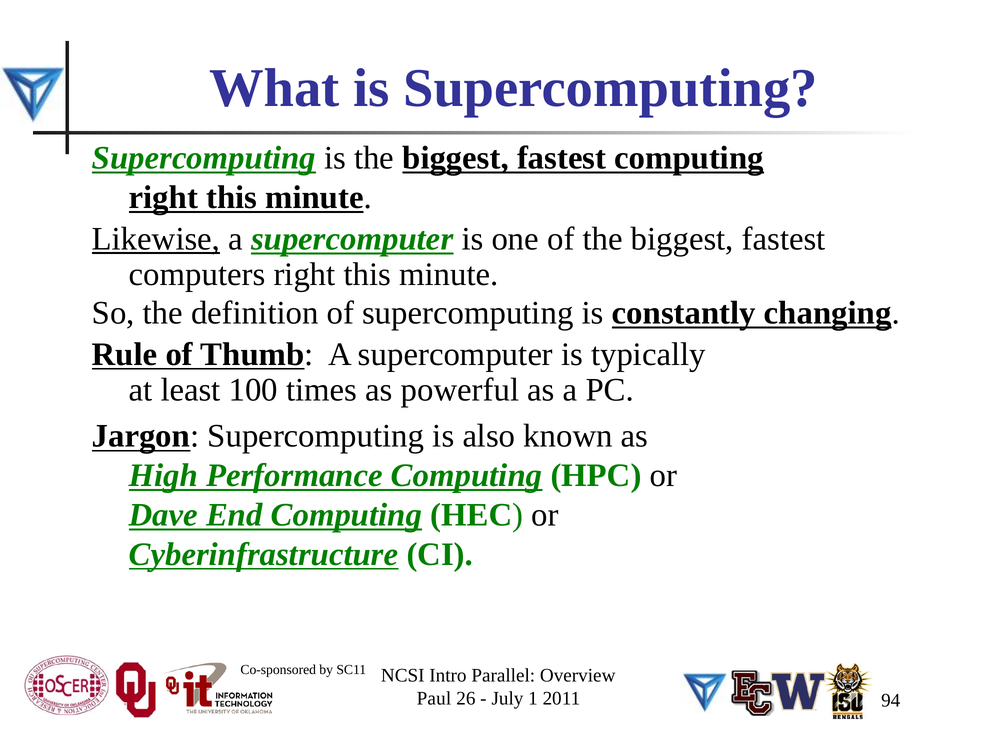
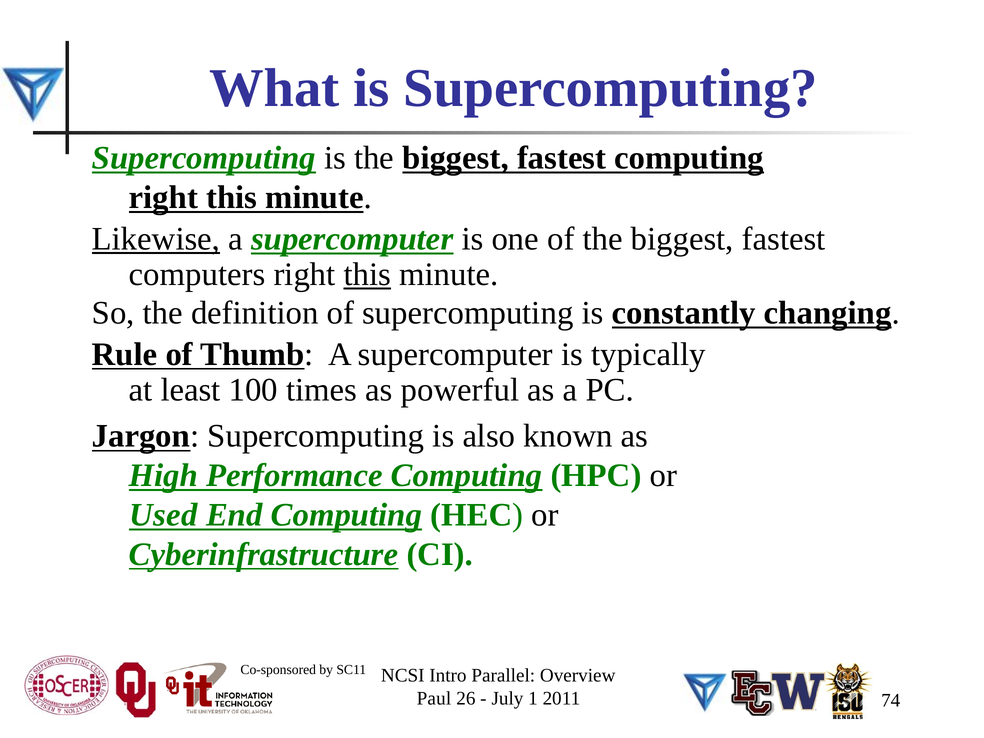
this underline: none -> present (367, 274)
Dave: Dave -> Used (163, 515)
94: 94 -> 74 (891, 700)
